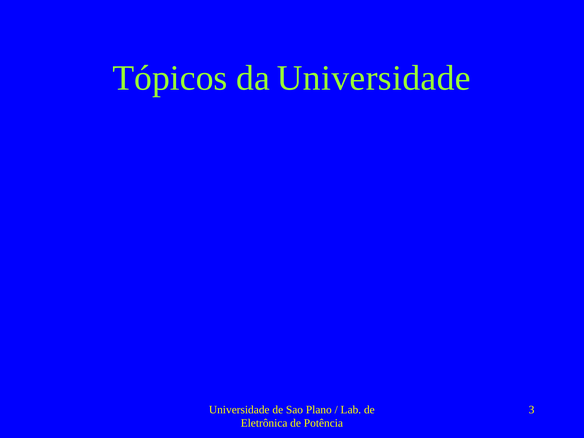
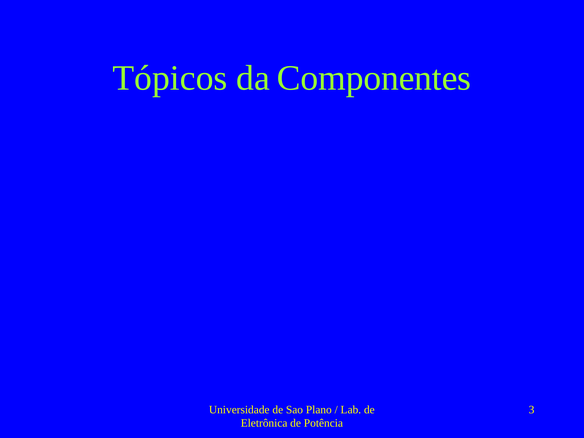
da Universidade: Universidade -> Componentes (374, 78)
